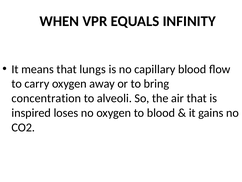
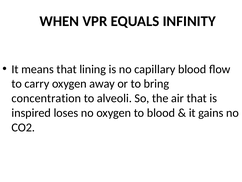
lungs: lungs -> lining (93, 69)
